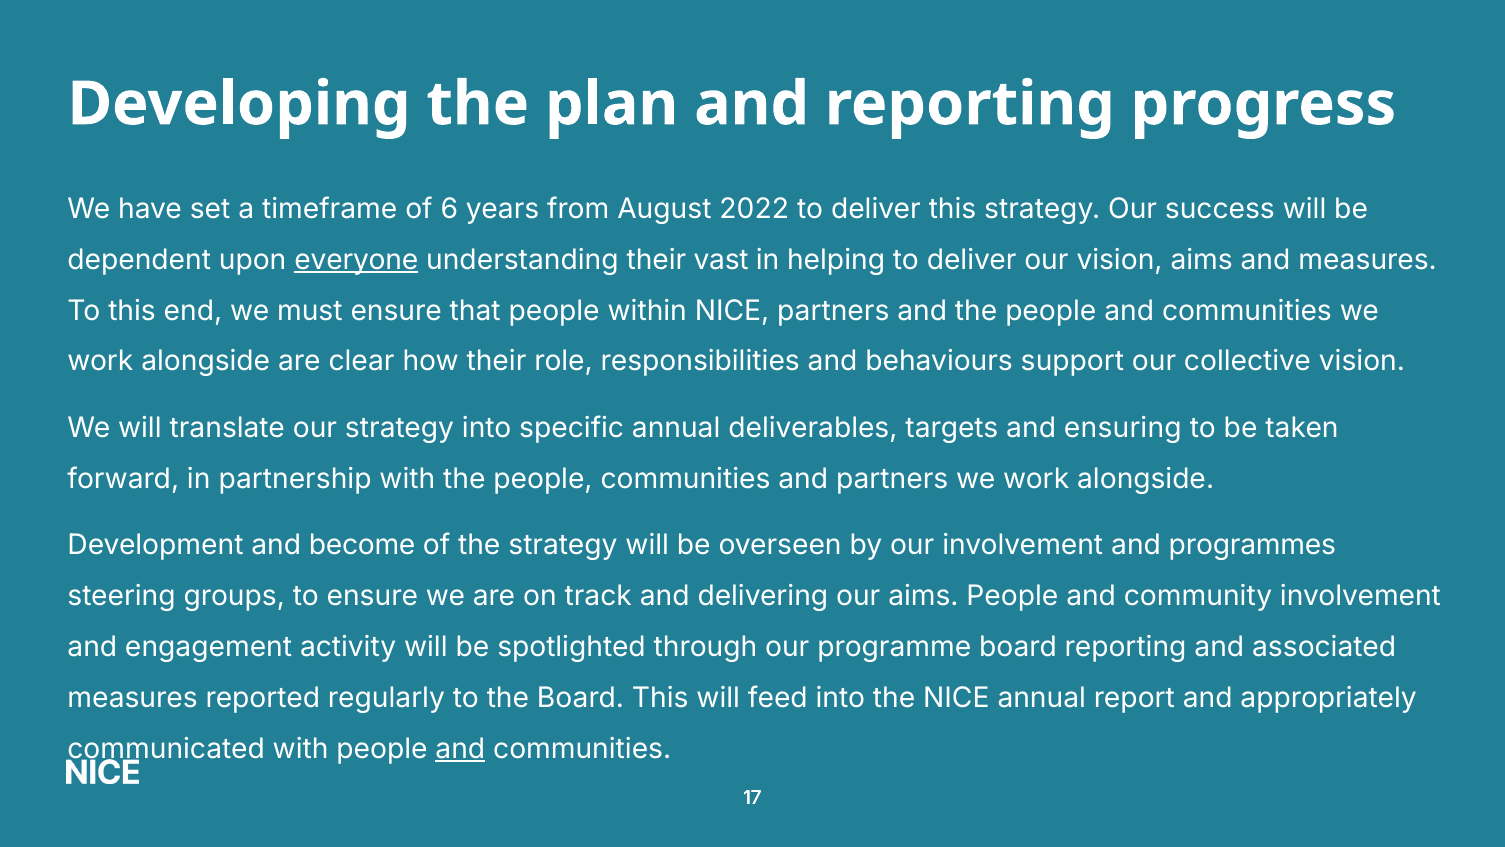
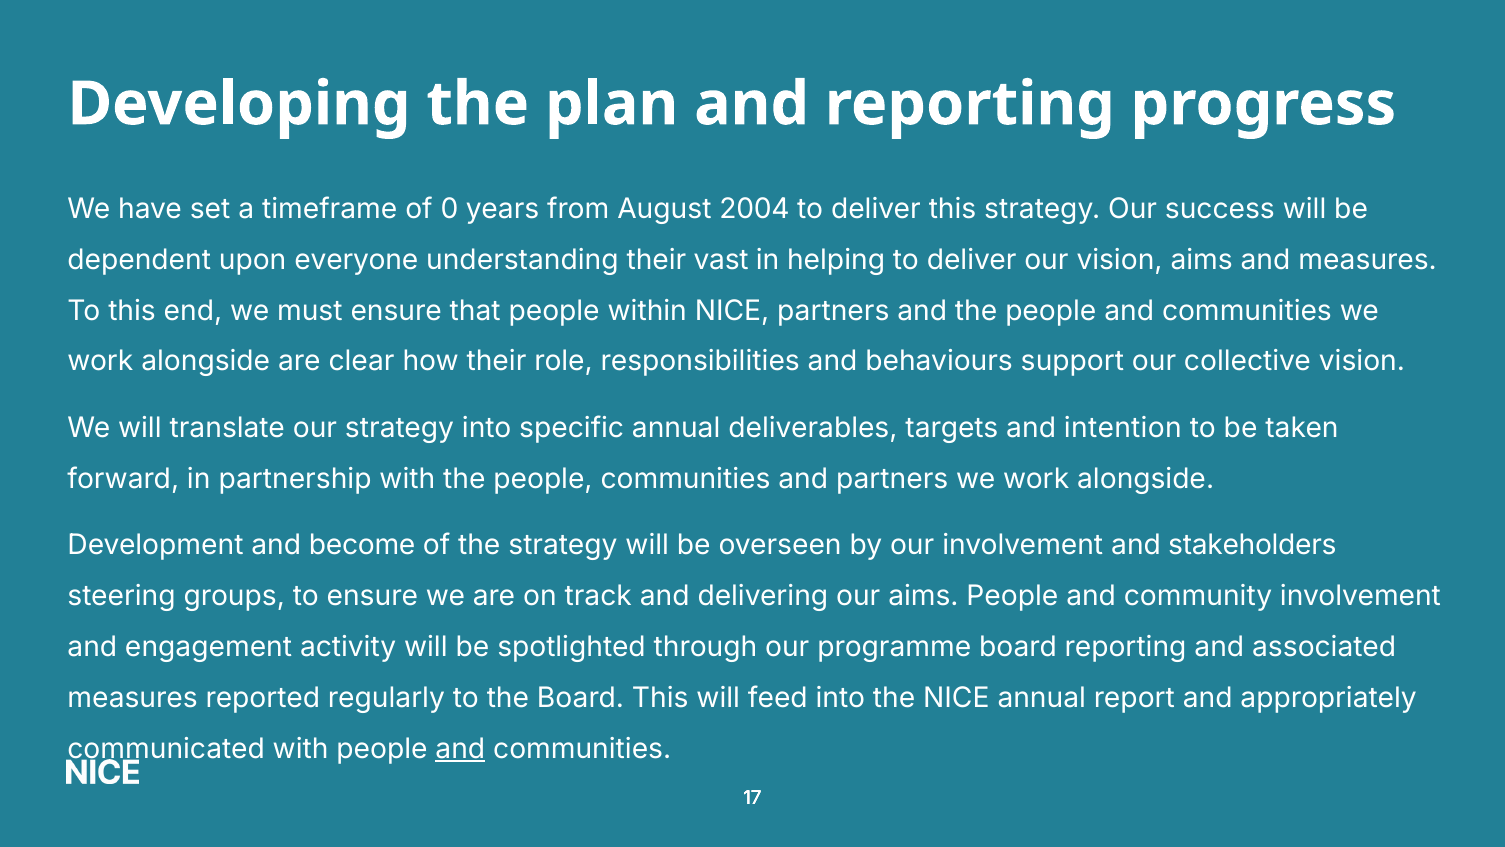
6: 6 -> 0 (449, 209)
2022: 2022 -> 2004 (754, 209)
everyone underline: present -> none (356, 260)
ensuring: ensuring -> intention (1123, 428)
programmes: programmes -> stakeholders (1252, 545)
